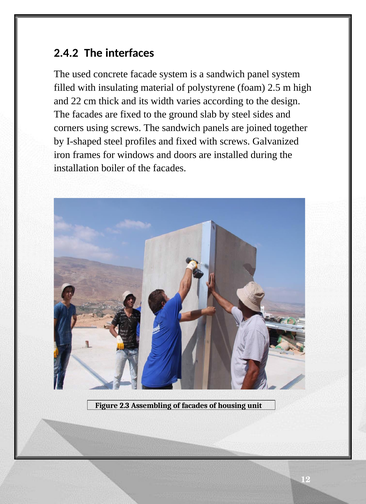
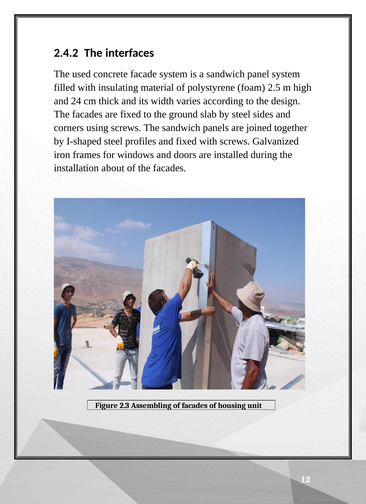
22: 22 -> 24 (76, 101)
boiler: boiler -> about (113, 168)
